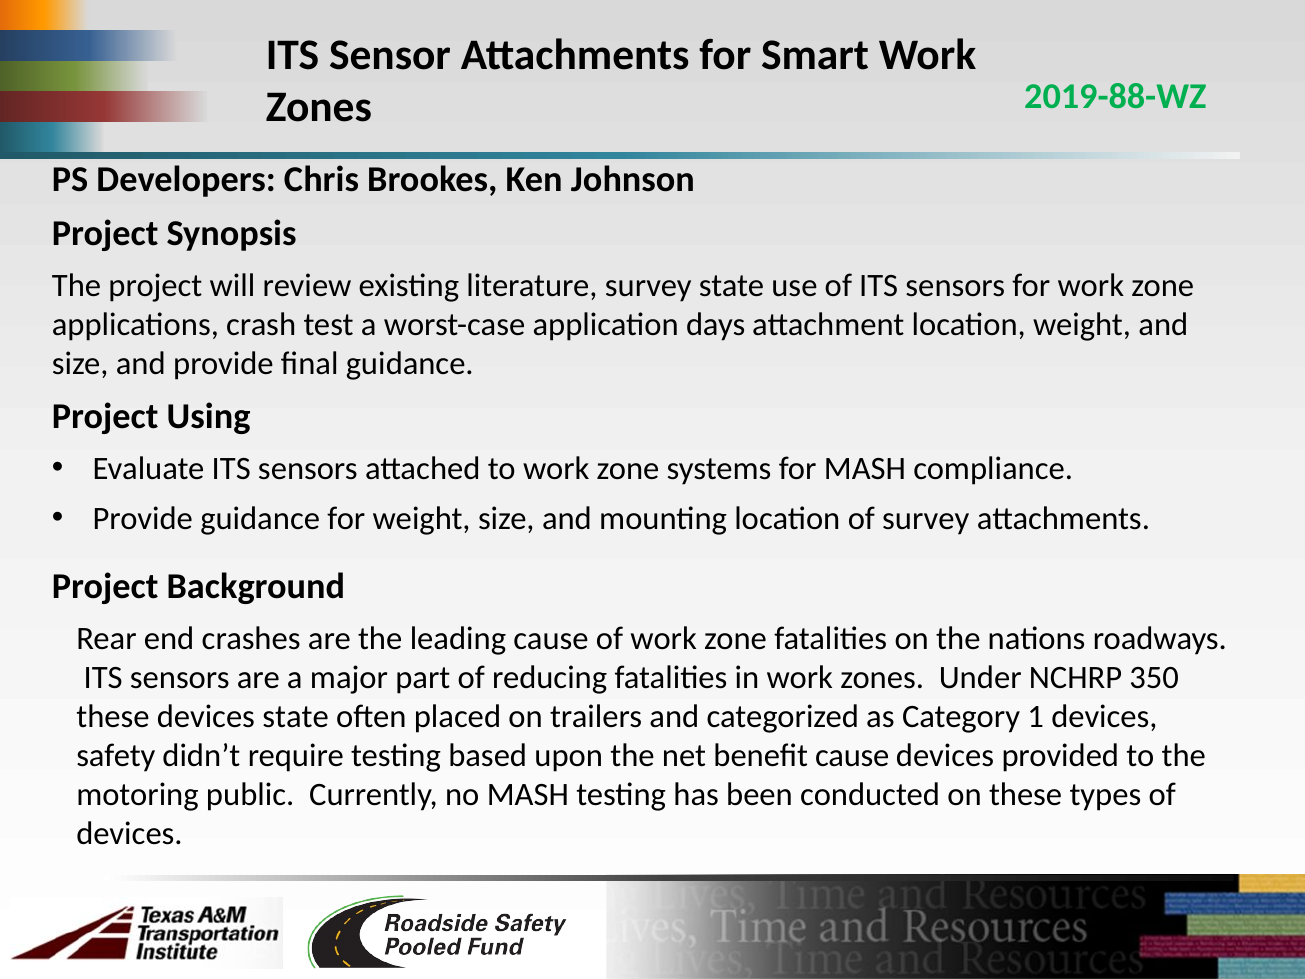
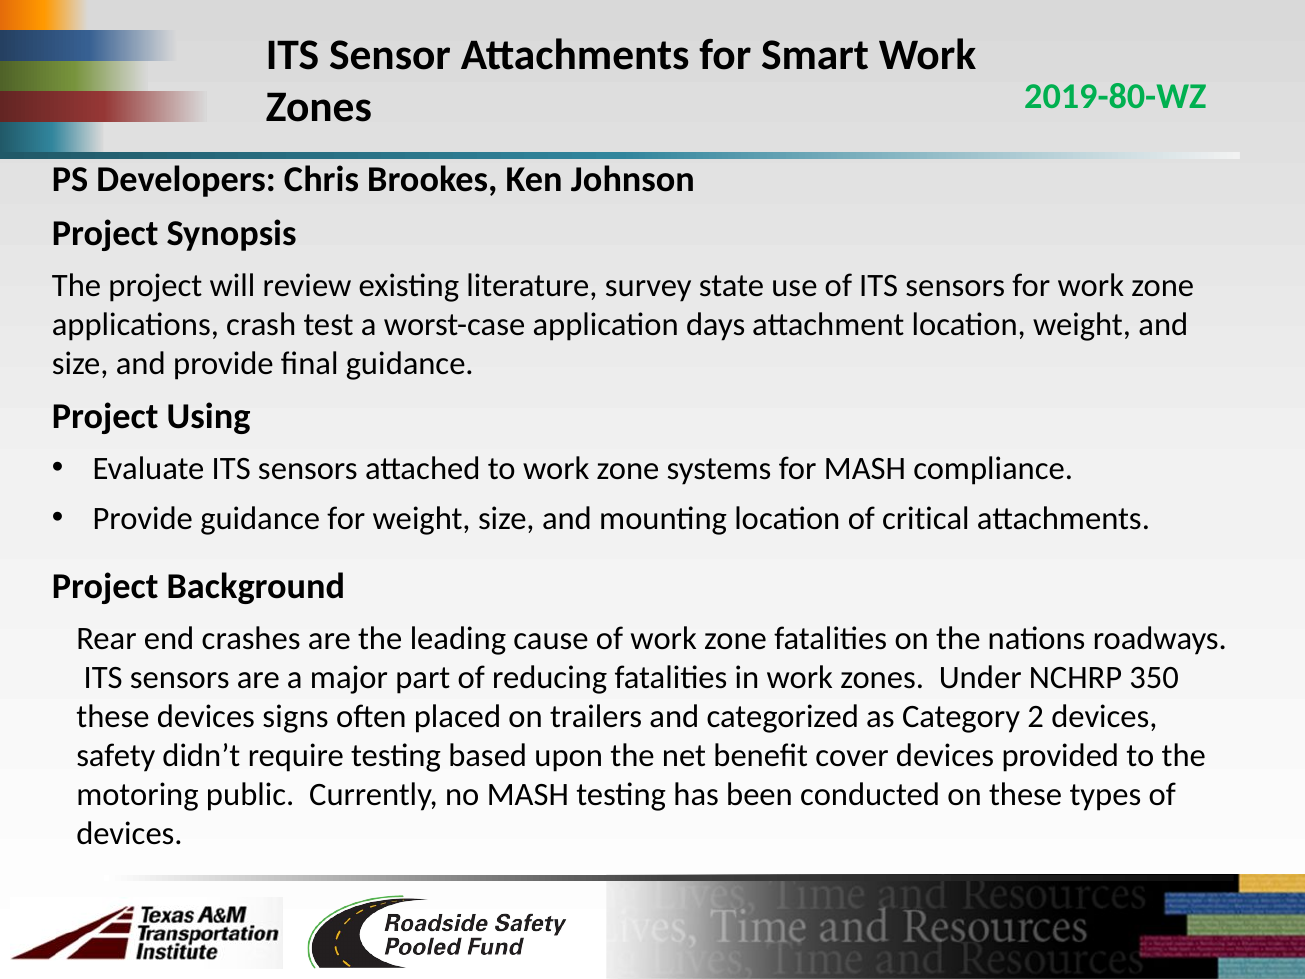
2019-88-WZ: 2019-88-WZ -> 2019-80-WZ (1115, 96)
of survey: survey -> critical (926, 518)
devices state: state -> signs (296, 717)
1: 1 -> 2 (1036, 717)
benefit cause: cause -> cover (852, 756)
